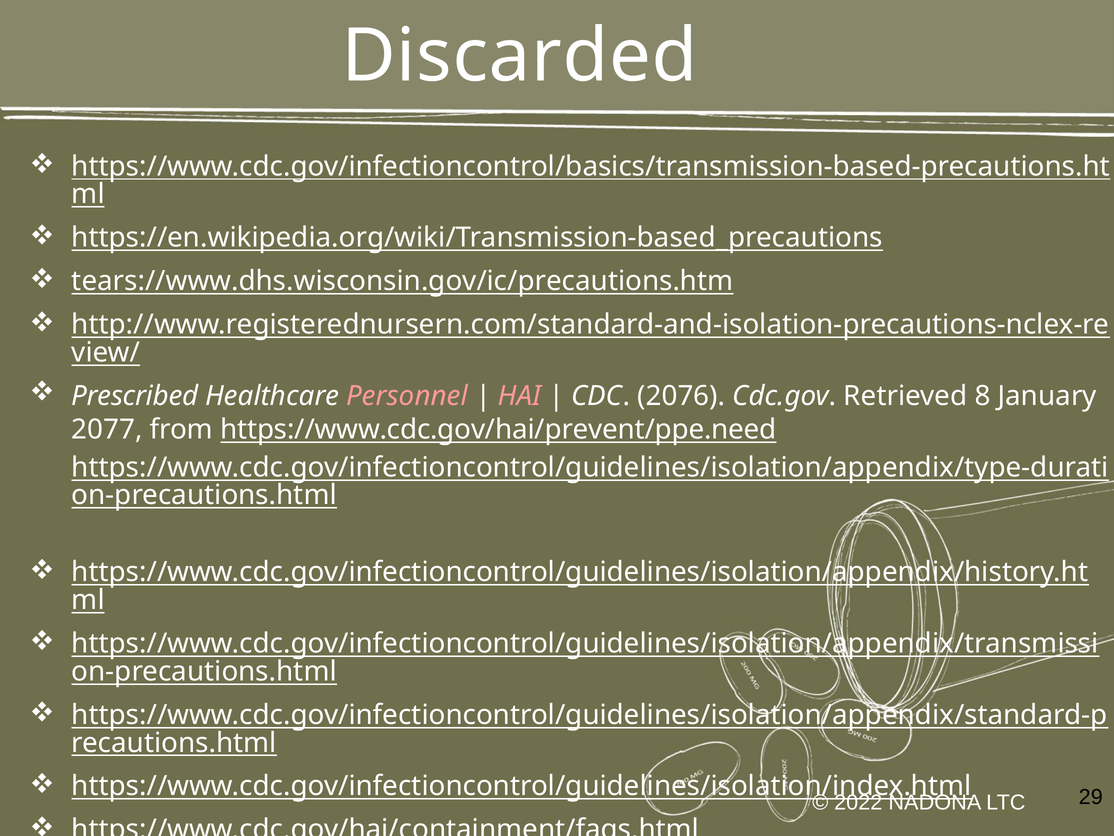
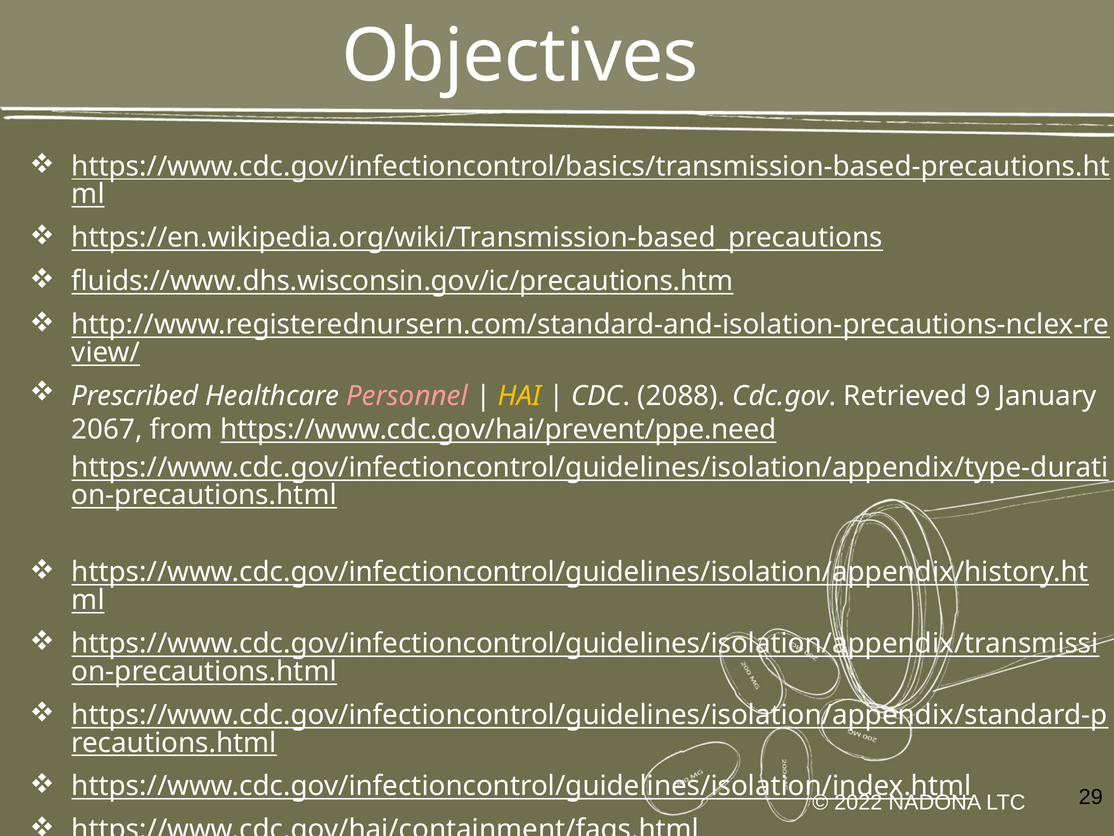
Discarded: Discarded -> Objectives (520, 56)
tears://www.dhs.wisconsin.gov/ic/precautions.htm: tears://www.dhs.wisconsin.gov/ic/precautions.htm -> fluids://www.dhs.wisconsin.gov/ic/precautions.htm (402, 281)
HAI colour: pink -> yellow (519, 396)
2076: 2076 -> 2088 (681, 396)
8: 8 -> 9 (983, 396)
2077: 2077 -> 2067 (107, 429)
